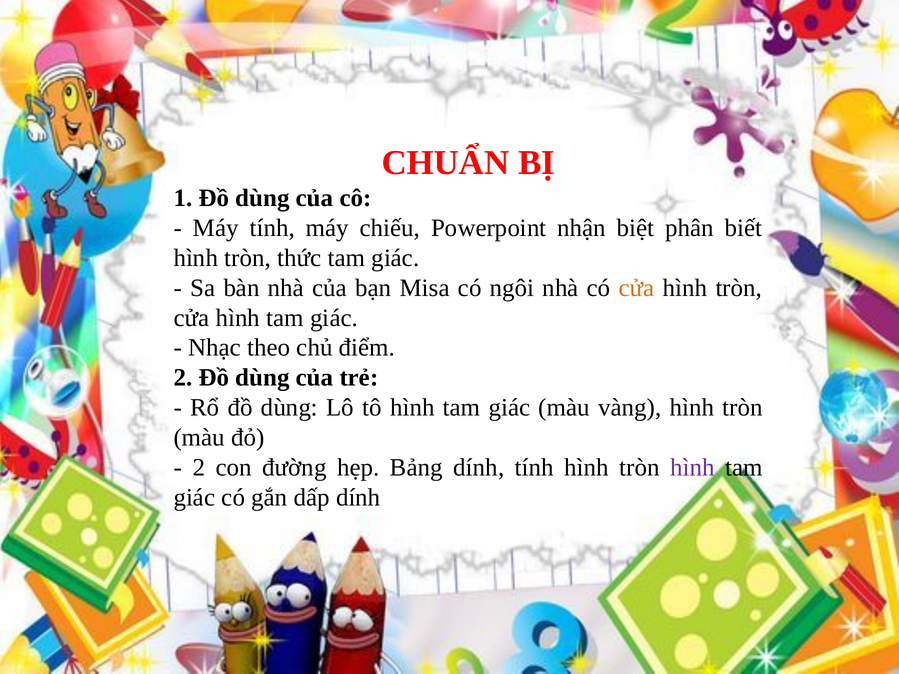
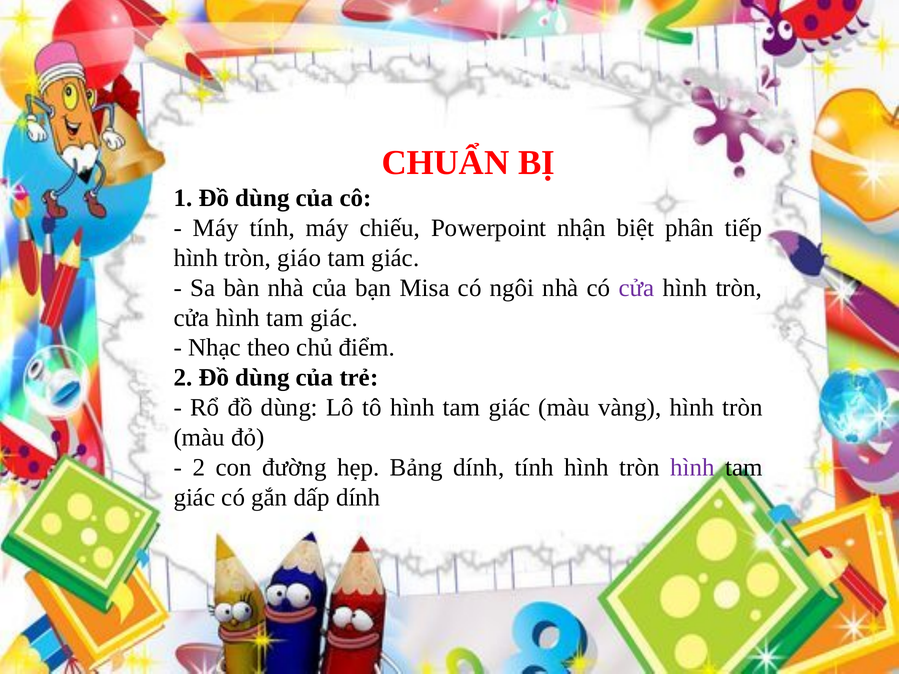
biết: biết -> tiếp (743, 228)
thức: thức -> giáo (299, 258)
cửa colour: orange -> purple (637, 288)
